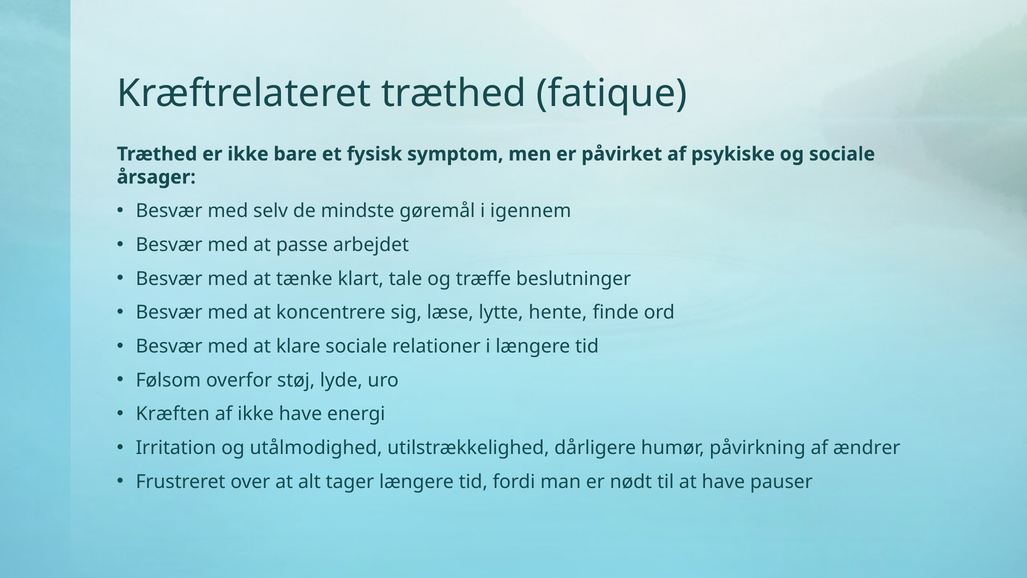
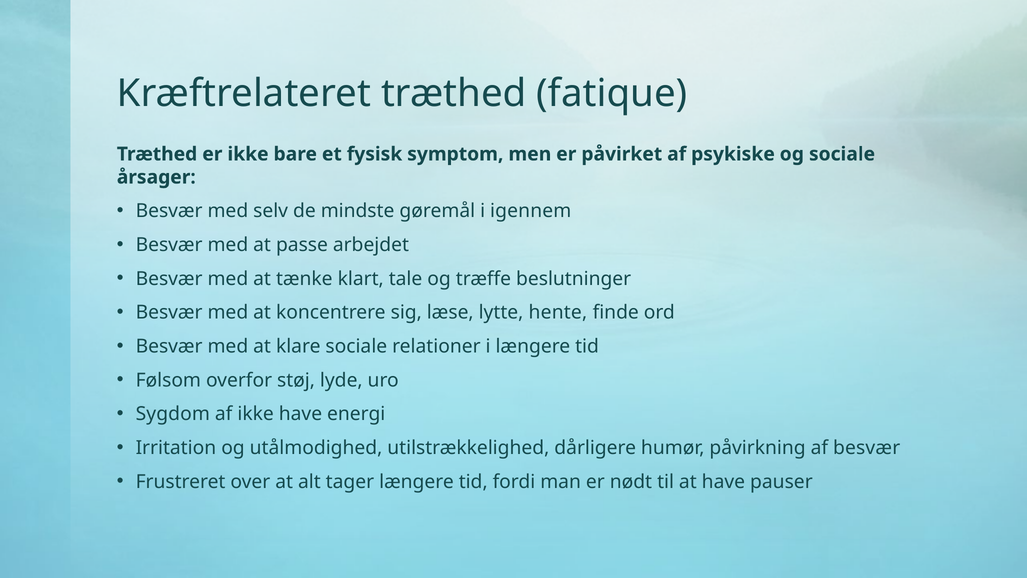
Kræften: Kræften -> Sygdom (173, 414)
af ændrer: ændrer -> besvær (867, 448)
